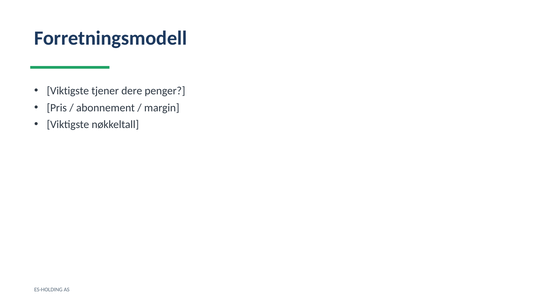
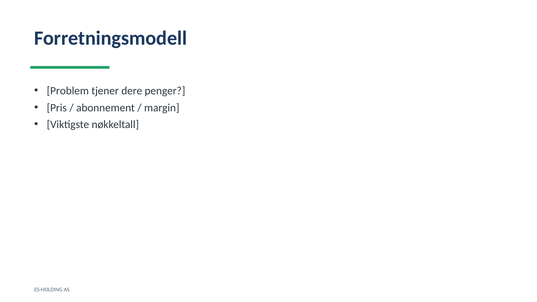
Viktigste: Viktigste -> Problem (68, 91)
